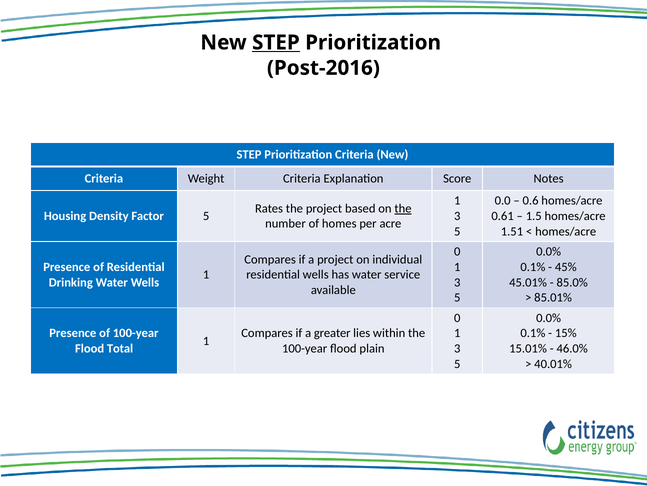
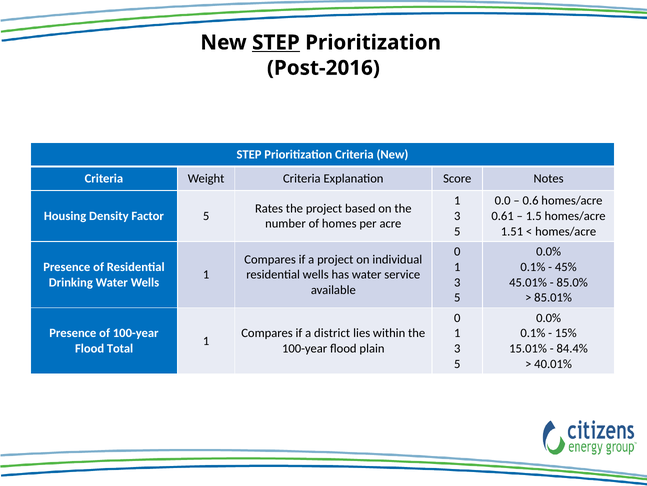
the underline: present -> none (403, 208)
greater: greater -> district (332, 333)
46.0%: 46.0% -> 84.4% (572, 348)
